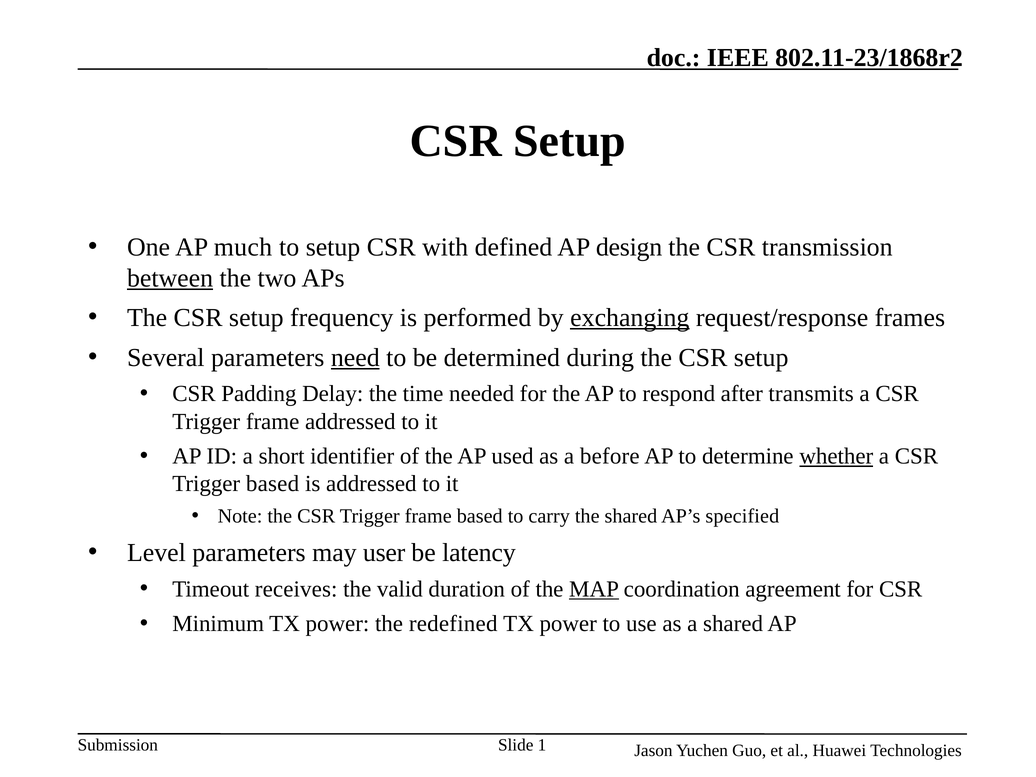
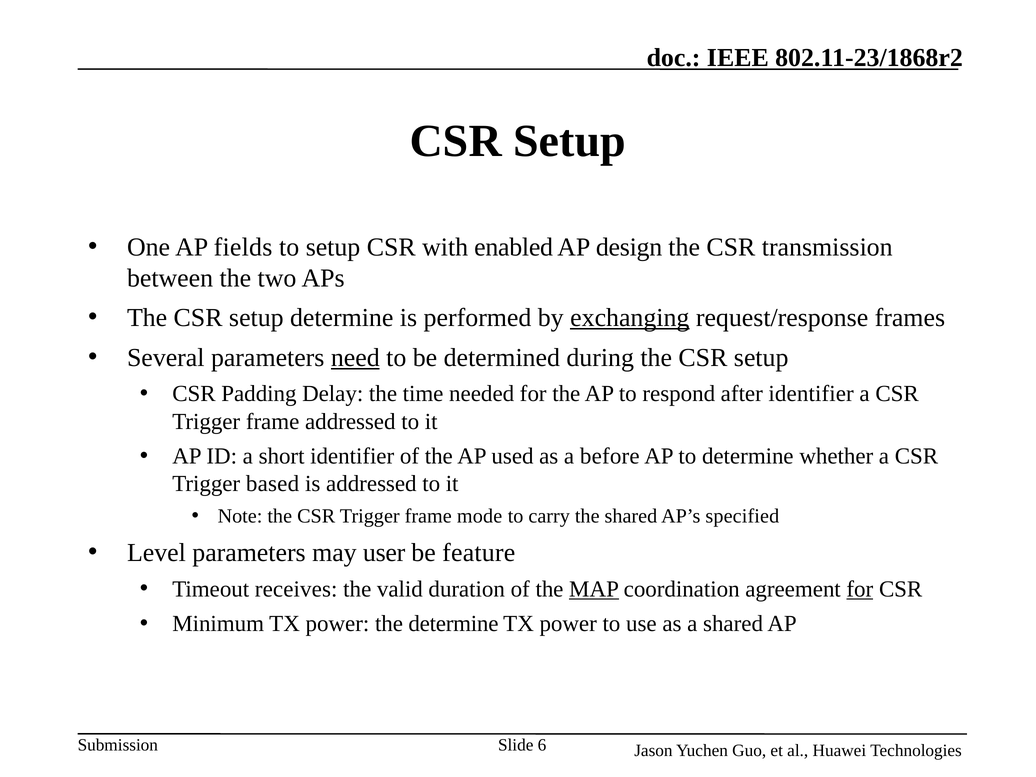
much: much -> fields (243, 247)
defined: defined -> enabled (514, 247)
between underline: present -> none (170, 278)
setup frequency: frequency -> determine (342, 318)
after transmits: transmits -> identifier (811, 394)
whether underline: present -> none (836, 456)
frame based: based -> mode (480, 516)
latency: latency -> feature (479, 553)
for underline: none -> present (860, 589)
the redefined: redefined -> determine (453, 624)
1: 1 -> 6 (542, 745)
